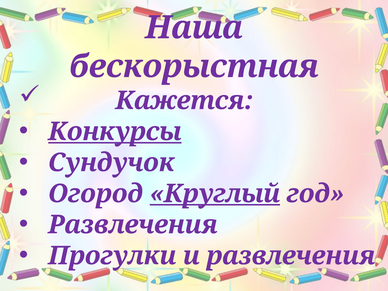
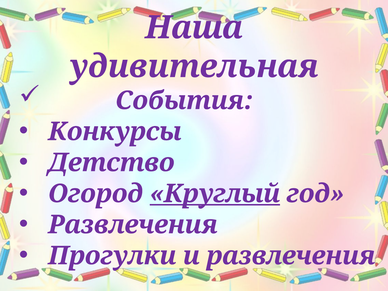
бескорыстная: бескорыстная -> удивительная (194, 66)
Кажется: Кажется -> События (184, 101)
Конкурсы underline: present -> none (115, 132)
Сундучок: Сундучок -> Детство (111, 163)
